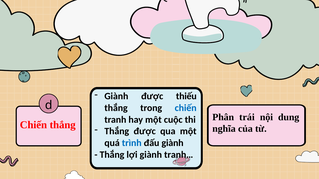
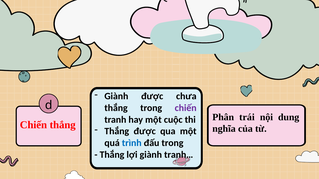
thiếu: thiếu -> chưa (186, 97)
chiến colour: blue -> purple (186, 108)
đấu giành: giành -> trong (172, 143)
